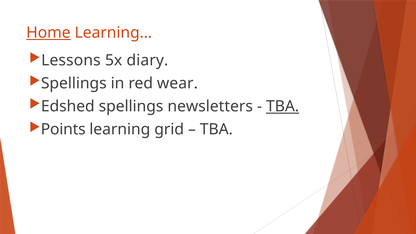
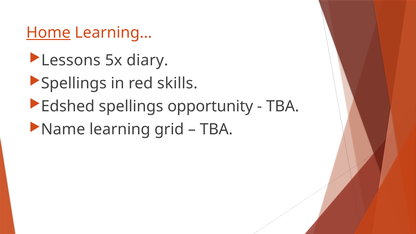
wear: wear -> skills (177, 83)
newsletters: newsletters -> opportunity (210, 106)
TBA underline: present -> none (283, 106)
Points: Points -> Name (63, 129)
